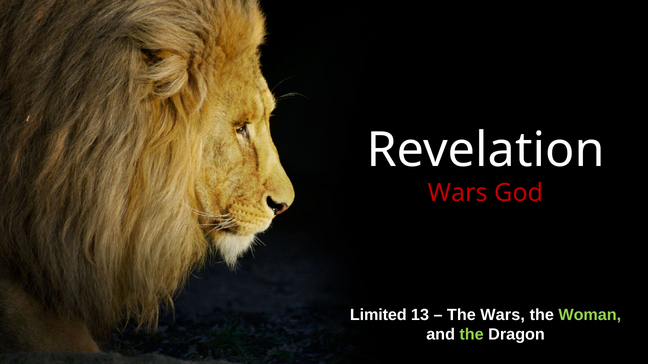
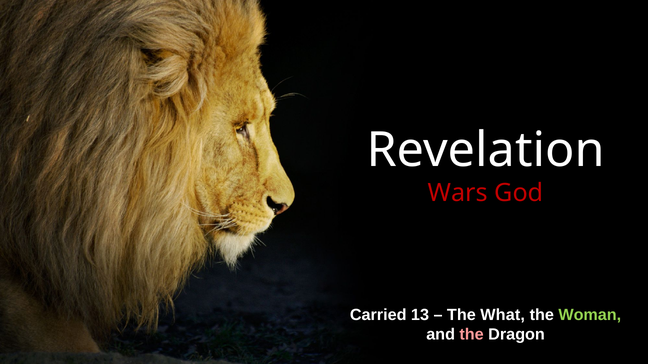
Limited: Limited -> Carried (378, 316)
The Wars: Wars -> What (503, 316)
the colour: light green -> pink (472, 335)
